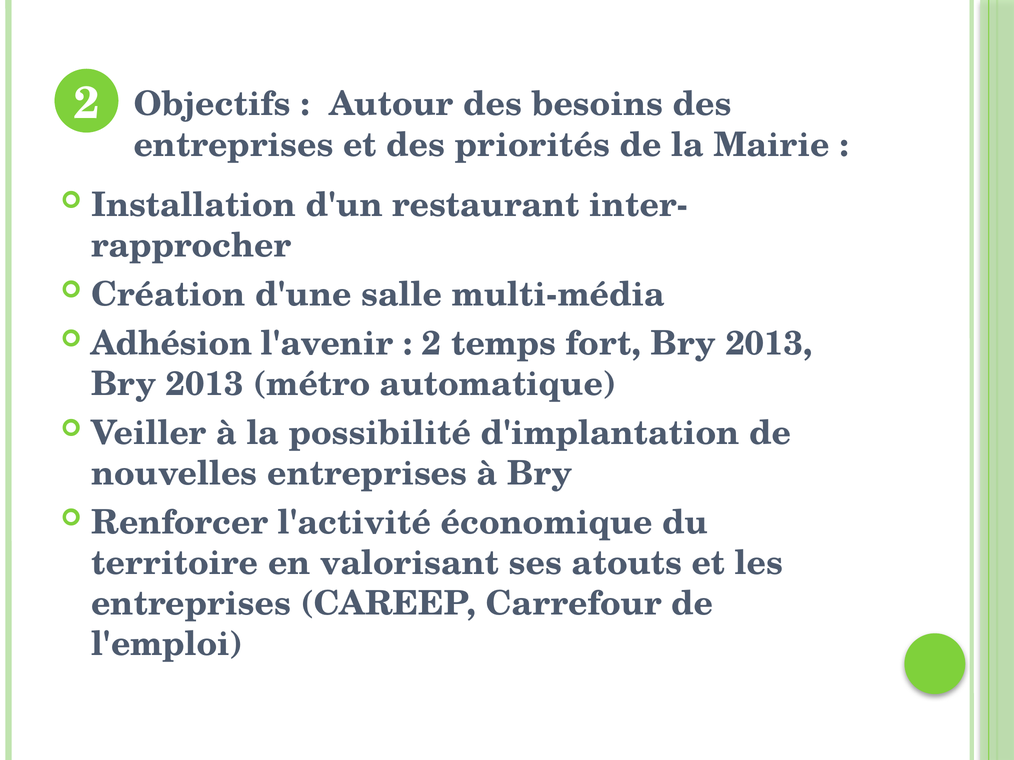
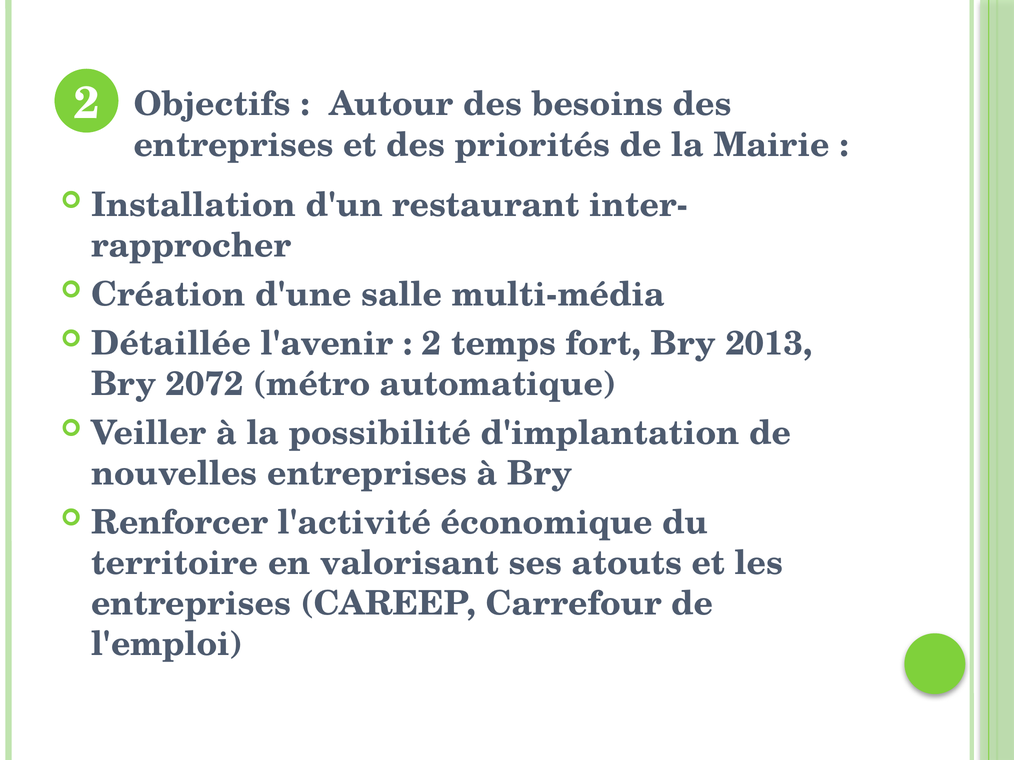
Adhésion: Adhésion -> Détaillée (171, 344)
2013: 2013 -> 2072 (205, 384)
